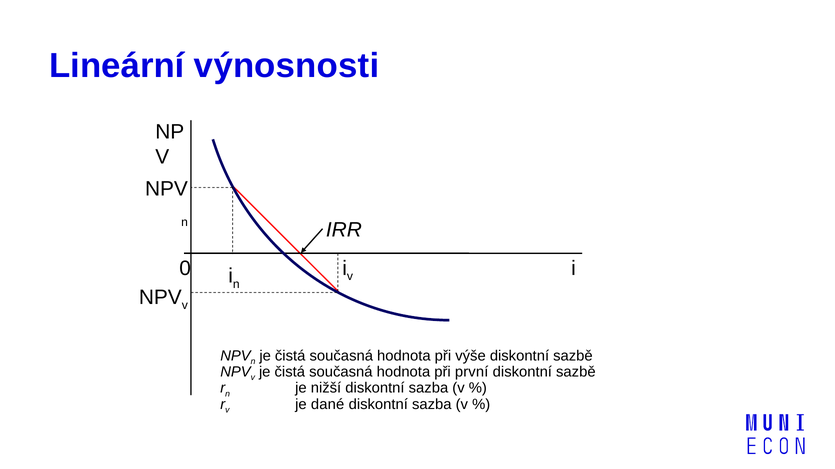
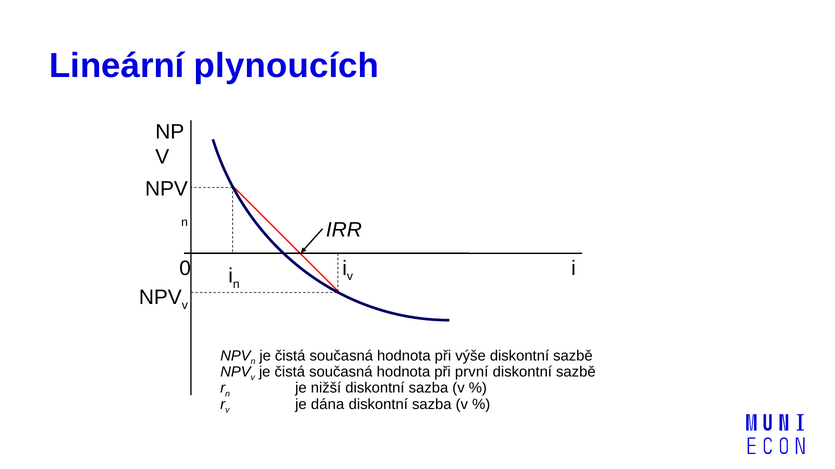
výnosnosti: výnosnosti -> plynoucích (287, 66)
dané: dané -> dána (328, 405)
